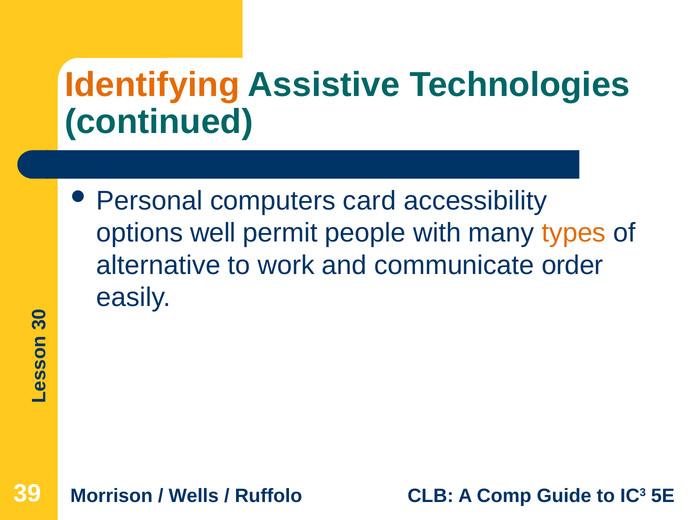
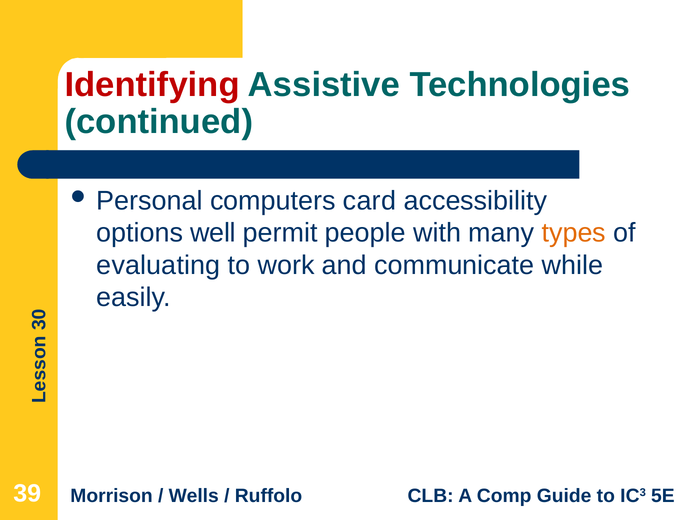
Identifying colour: orange -> red (152, 85)
alternative: alternative -> evaluating (158, 265)
order: order -> while (572, 265)
